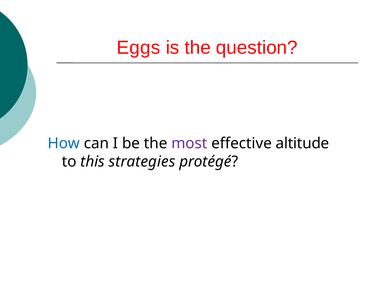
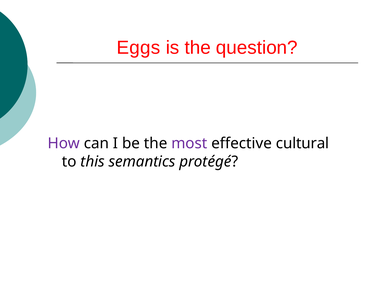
How colour: blue -> purple (64, 143)
altitude: altitude -> cultural (303, 143)
strategies: strategies -> semantics (142, 162)
